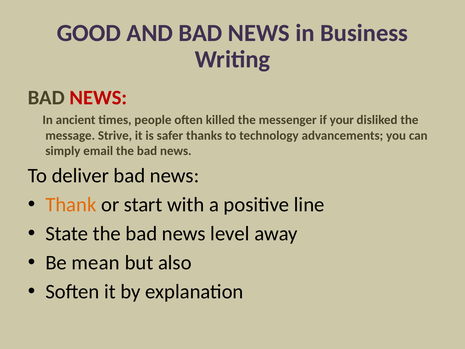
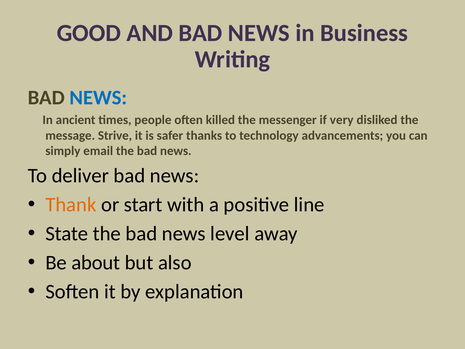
NEWS colour: red -> blue (98, 98)
your: your -> very (342, 120)
mean: mean -> about (96, 263)
